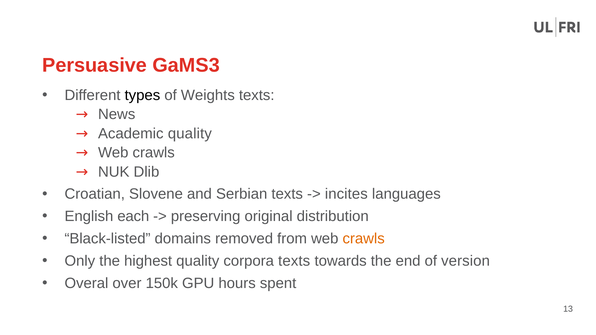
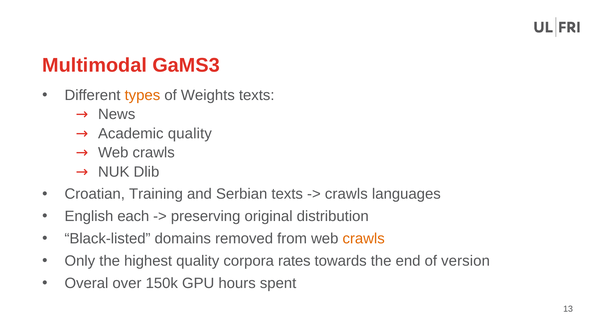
Persuasive: Persuasive -> Multimodal (95, 65)
types colour: black -> orange (142, 95)
Slovene: Slovene -> Training (156, 194)
incites: incites -> crawls (346, 194)
corpora texts: texts -> rates (294, 261)
